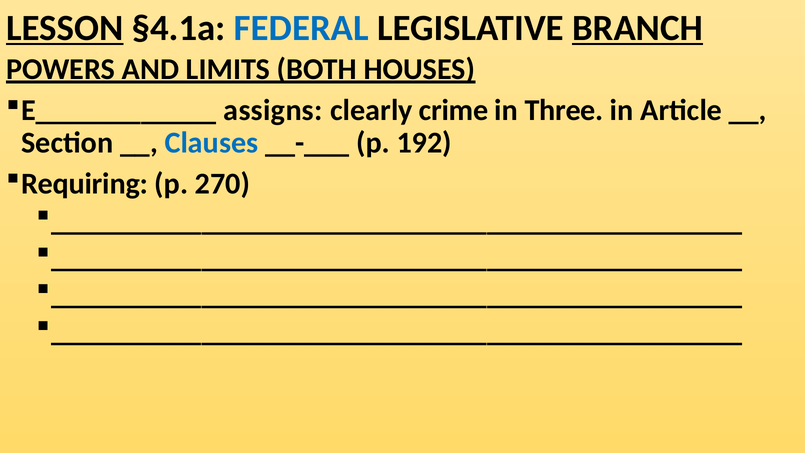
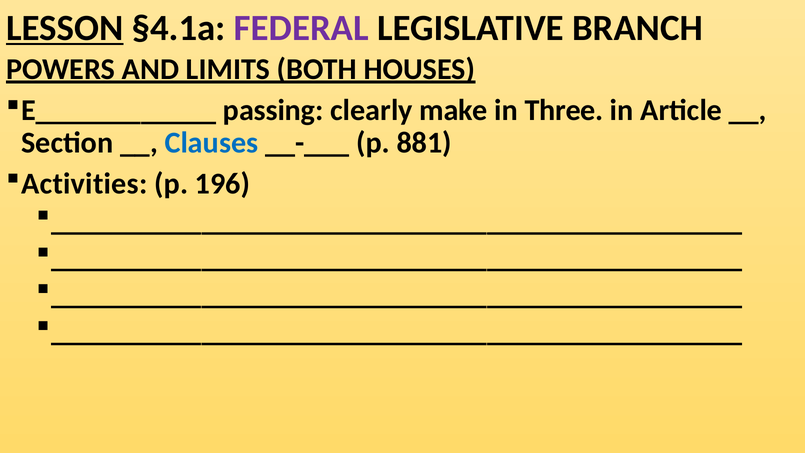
FEDERAL colour: blue -> purple (301, 28)
BRANCH underline: present -> none (638, 28)
assigns: assigns -> passing (273, 110)
crime: crime -> make (454, 110)
192: 192 -> 881 (424, 143)
Requiring: Requiring -> Activities (84, 184)
270: 270 -> 196 (223, 184)
